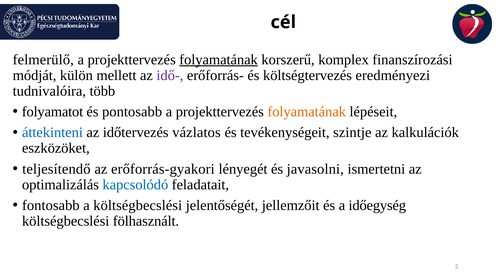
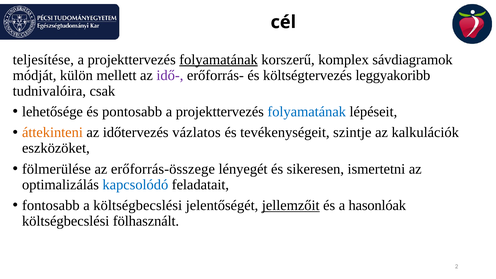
felmerülő: felmerülő -> teljesítése (43, 60)
finanszírozási: finanszírozási -> sávdiagramok (412, 60)
eredményezi: eredményezi -> leggyakoribb (393, 75)
több: több -> csak (102, 91)
folyamatot: folyamatot -> lehetősége (52, 112)
folyamatának colour: orange -> blue (307, 112)
áttekinteni colour: blue -> orange (52, 133)
teljesítendő: teljesítendő -> fölmerülése (56, 169)
erőforrás-gyakori: erőforrás-gyakori -> erőforrás-összege (163, 169)
javasolni: javasolni -> sikeresen (315, 169)
jellemzőit underline: none -> present (291, 205)
időegység: időegység -> hasonlóak (377, 205)
